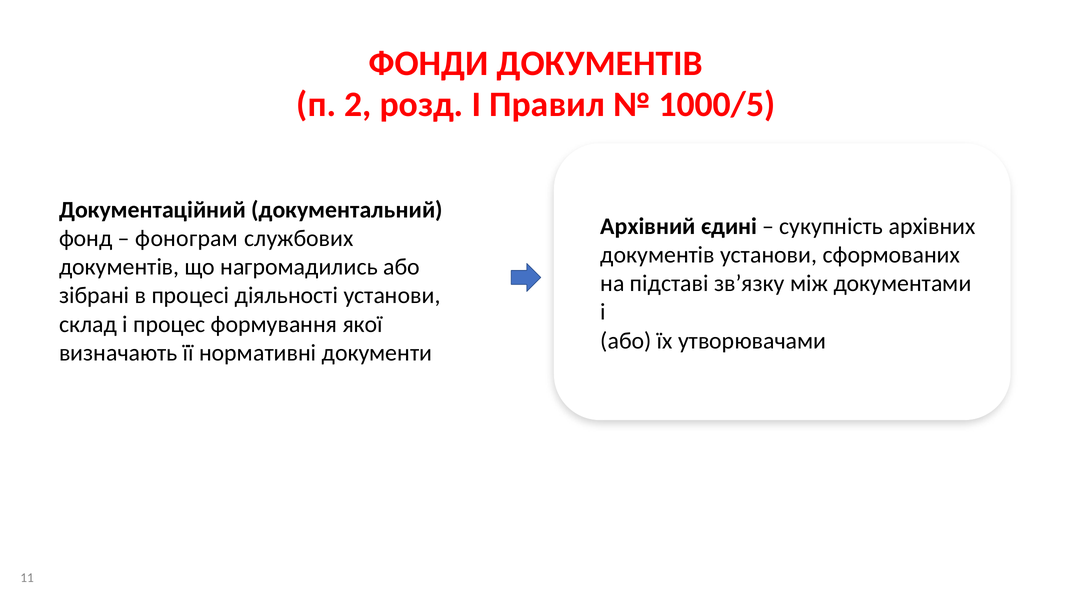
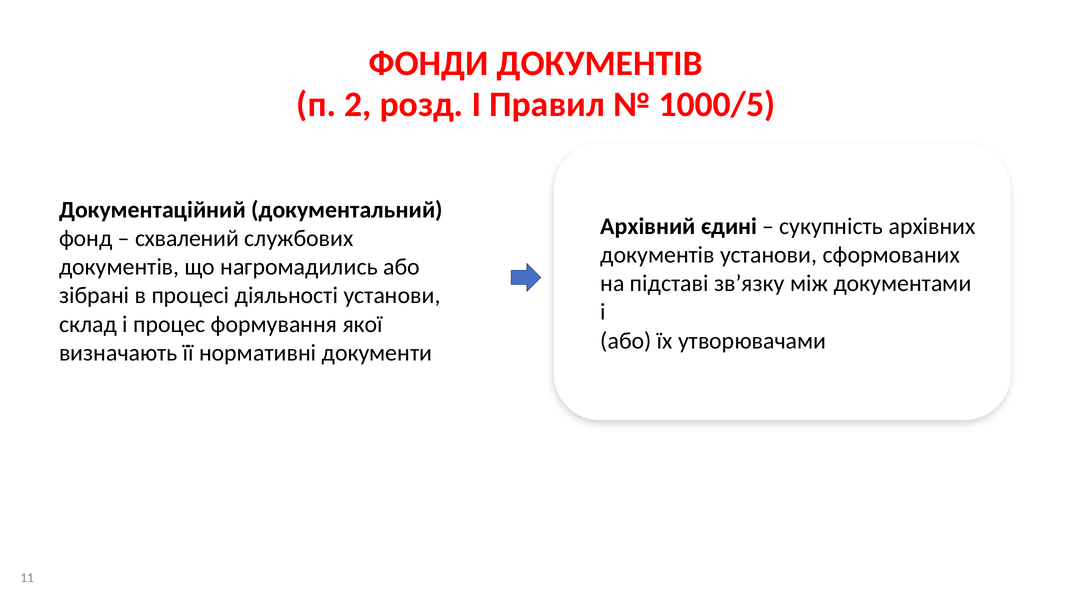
фонограм: фонограм -> схвалений (187, 238)
